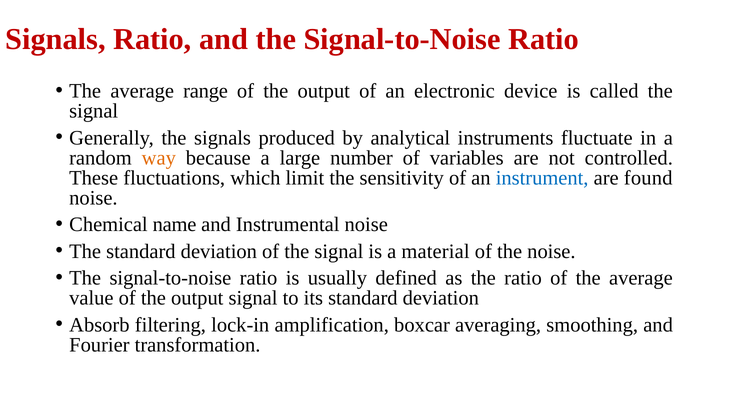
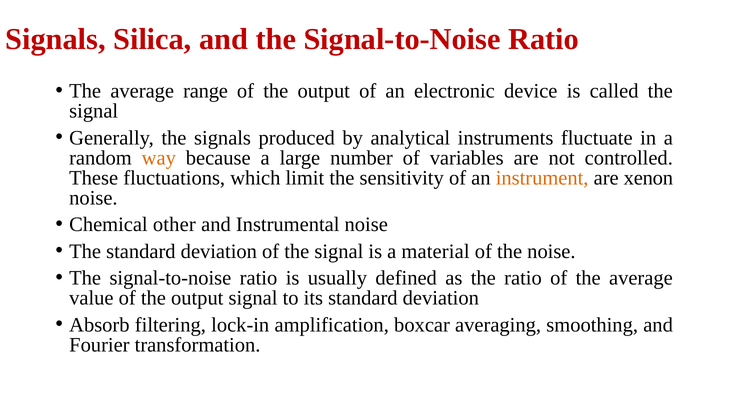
Signals Ratio: Ratio -> Silica (152, 39)
instrument colour: blue -> orange (542, 178)
found: found -> xenon (648, 178)
name: name -> other (174, 225)
